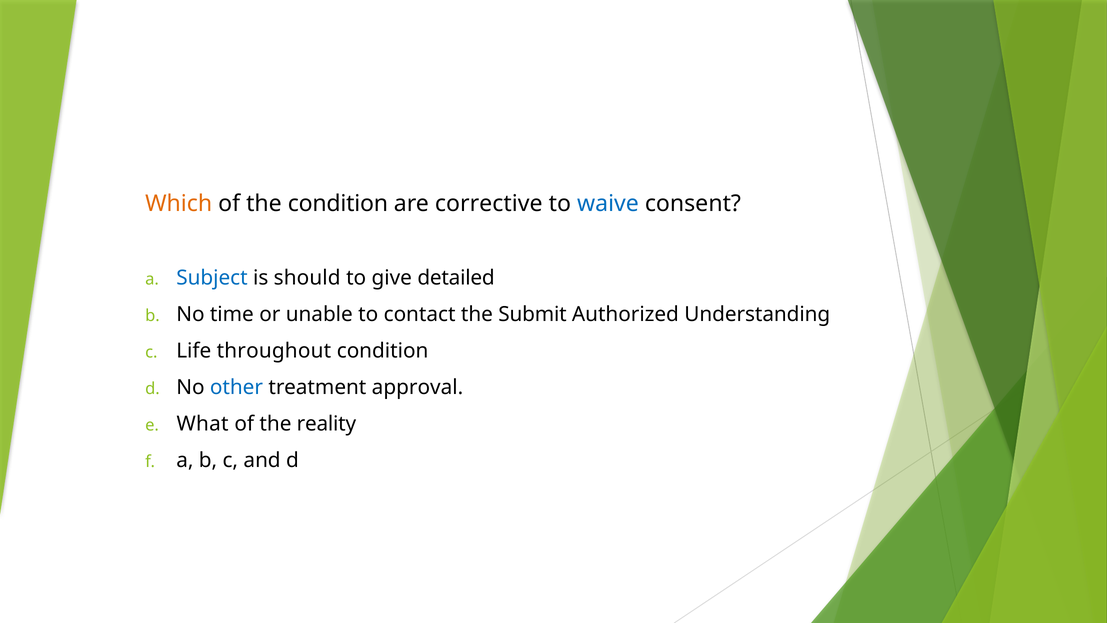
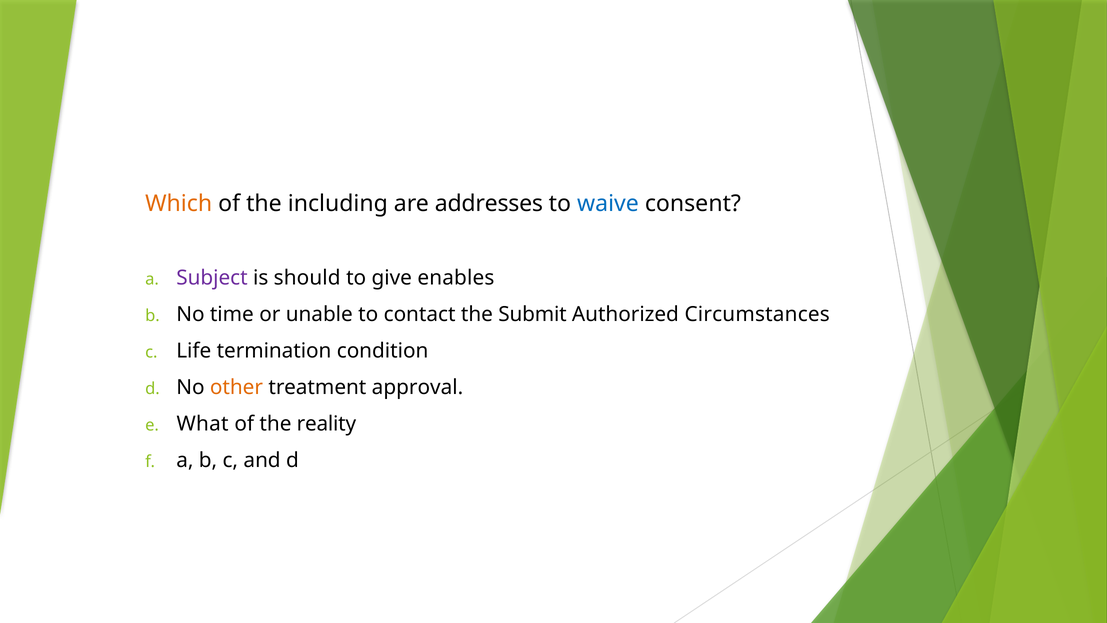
the condition: condition -> including (338, 203)
corrective: corrective -> addresses (489, 203)
Subject colour: blue -> purple (212, 278)
detailed: detailed -> enables (456, 278)
Understanding: Understanding -> Circumstances (757, 314)
throughout: throughout -> termination (274, 351)
other colour: blue -> orange (236, 387)
